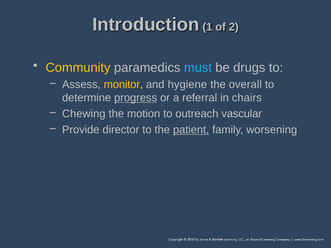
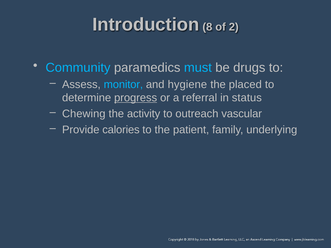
1: 1 -> 8 (207, 27)
Community colour: yellow -> light blue (78, 68)
monitor colour: yellow -> light blue (123, 85)
overall: overall -> placed (245, 85)
chairs: chairs -> status (247, 98)
motion: motion -> activity (144, 114)
director: director -> calories (121, 130)
patient underline: present -> none (191, 130)
worsening: worsening -> underlying (272, 130)
